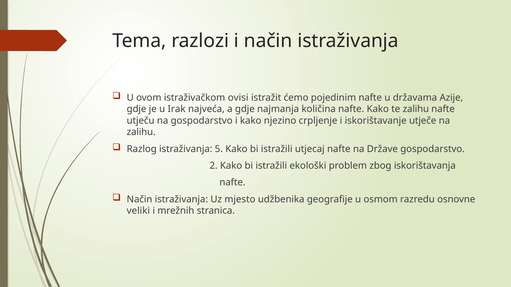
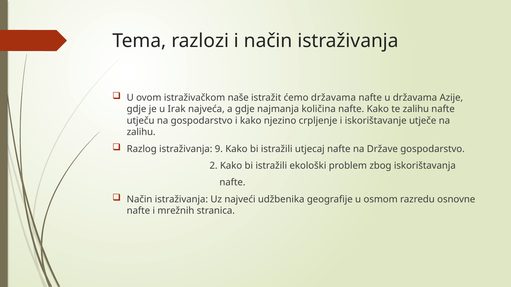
ovisi: ovisi -> naše (238, 98)
ćemo pojedinim: pojedinim -> državama (333, 98)
5: 5 -> 9 (219, 149)
mjesto: mjesto -> najveći (240, 200)
veliki: veliki -> nafte (138, 211)
